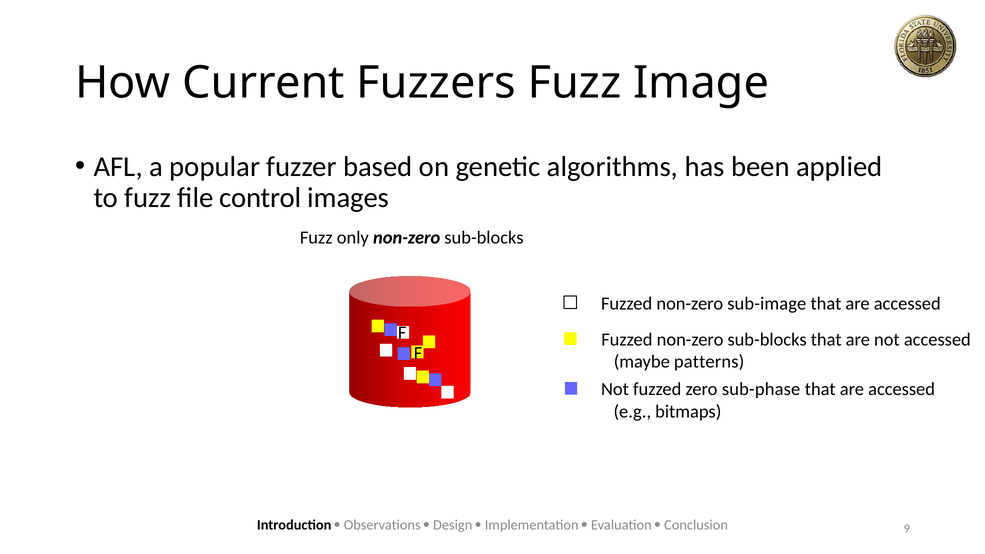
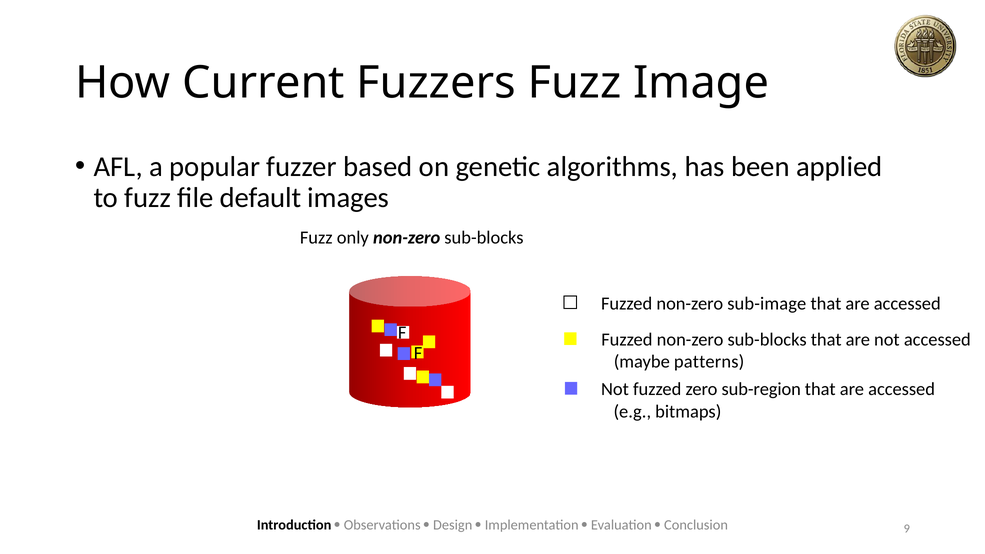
control: control -> default (260, 198)
sub-phase: sub-phase -> sub-region (761, 389)
